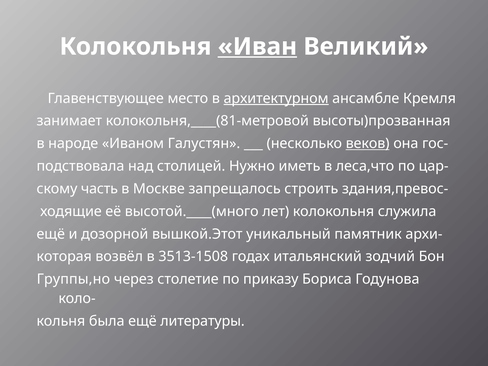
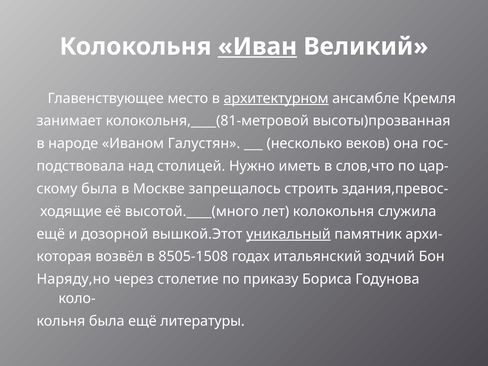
веков underline: present -> none (368, 144)
леса,что: леса,что -> слов,что (365, 166)
скому часть: часть -> была (99, 189)
уникальный underline: none -> present (288, 234)
3513-1508: 3513-1508 -> 8505-1508 (193, 257)
Группы,но: Группы,но -> Наряду,но (73, 279)
